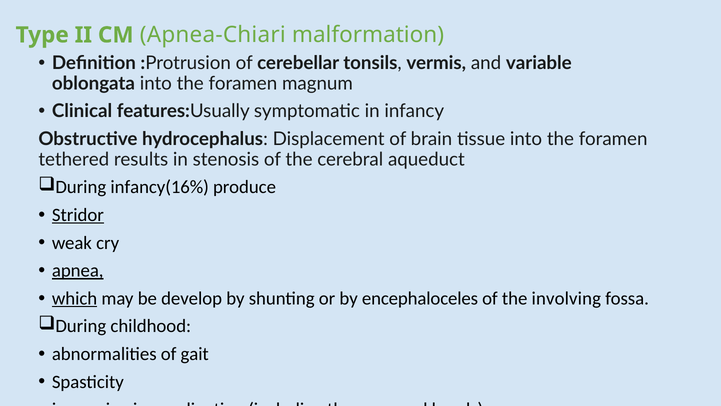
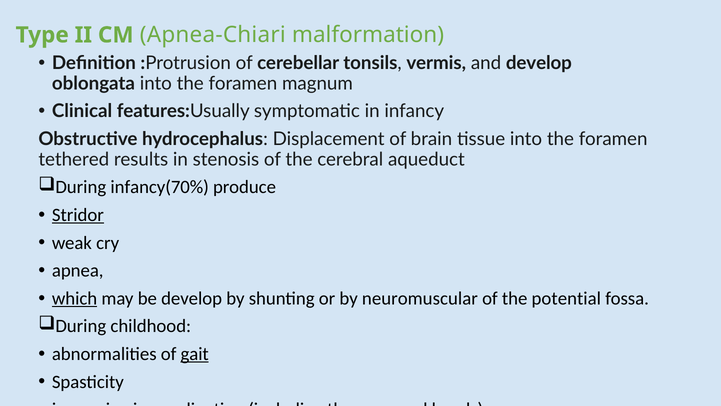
and variable: variable -> develop (539, 63)
infancy(16%: infancy(16% -> infancy(70% (160, 187)
apnea underline: present -> none (78, 270)
encephaloceles: encephaloceles -> neuromuscular (420, 298)
involving: involving -> potential (566, 298)
gait underline: none -> present (195, 354)
